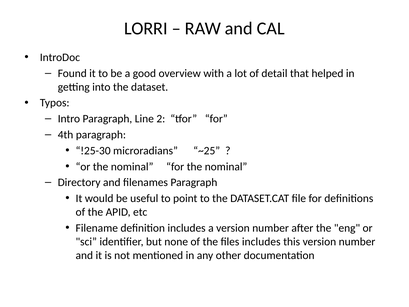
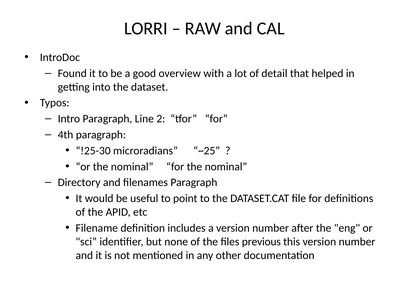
files includes: includes -> previous (261, 241)
